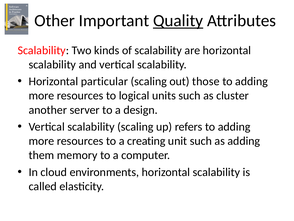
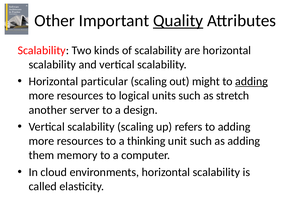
those: those -> might (206, 81)
adding underline: none -> present (252, 81)
cluster: cluster -> stretch (233, 95)
creating: creating -> thinking (146, 141)
